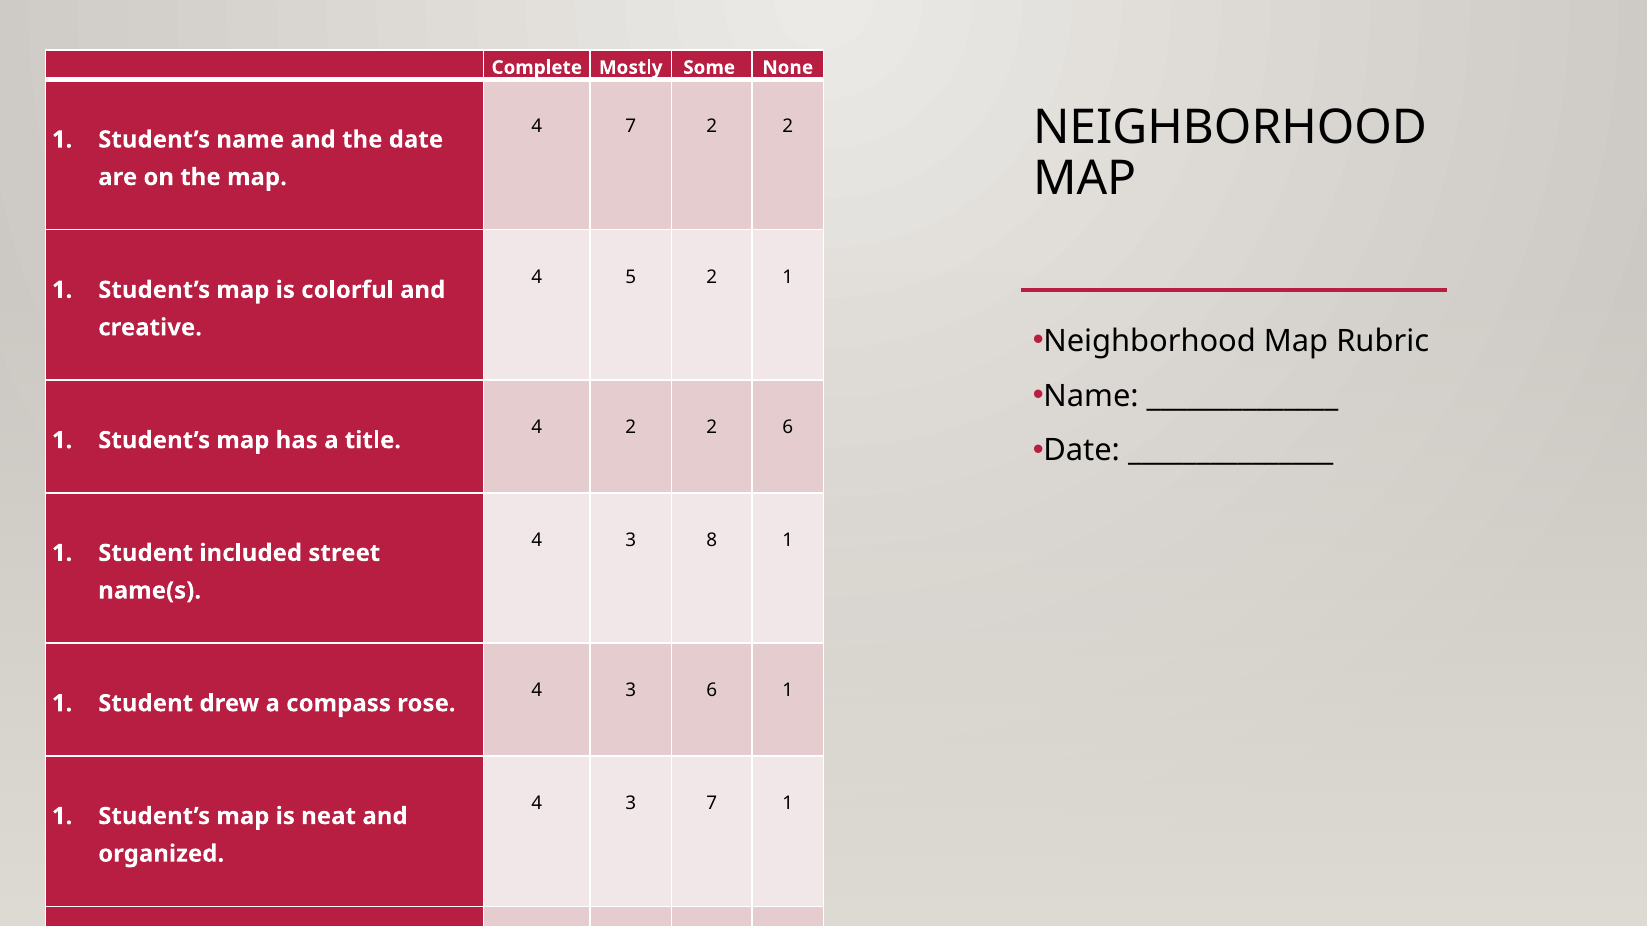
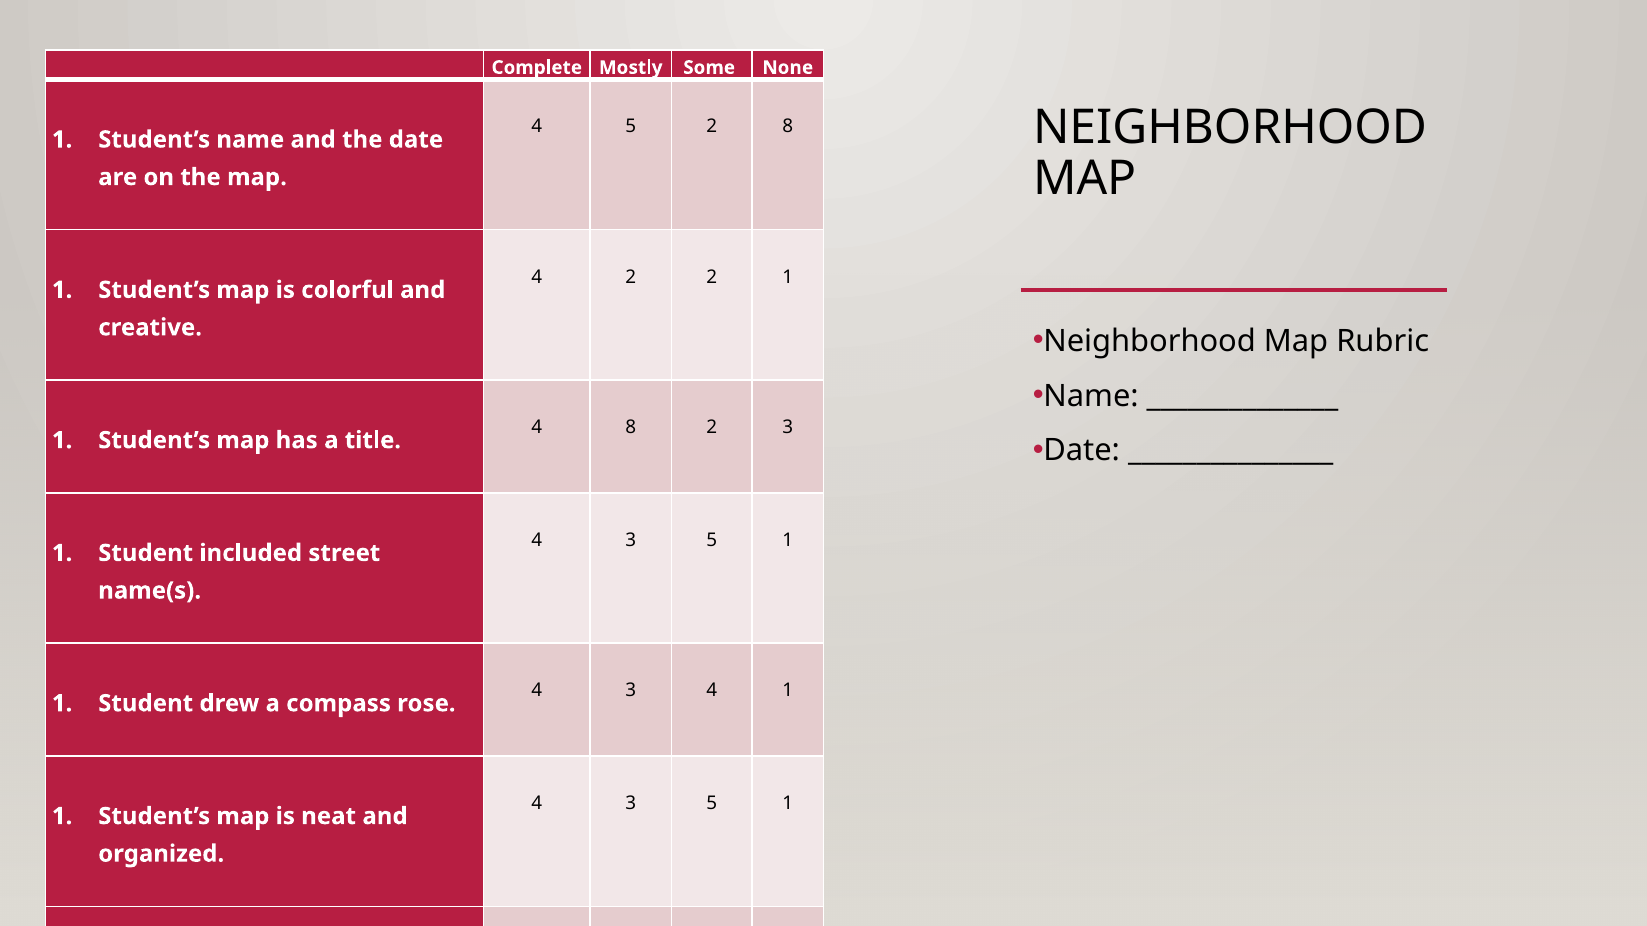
4 7: 7 -> 5 (631, 127)
2: 2 -> 8 (788, 127)
4 5: 5 -> 2 (631, 277)
4 2: 2 -> 8 (631, 428)
2 6: 6 -> 3 (788, 428)
8: 8 -> 5 (712, 540)
3 6: 6 -> 4 (712, 691)
7: 7 -> 5 (712, 804)
